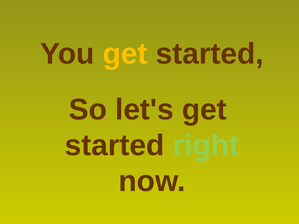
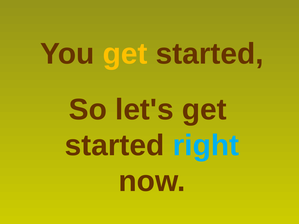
right colour: light green -> light blue (206, 146)
